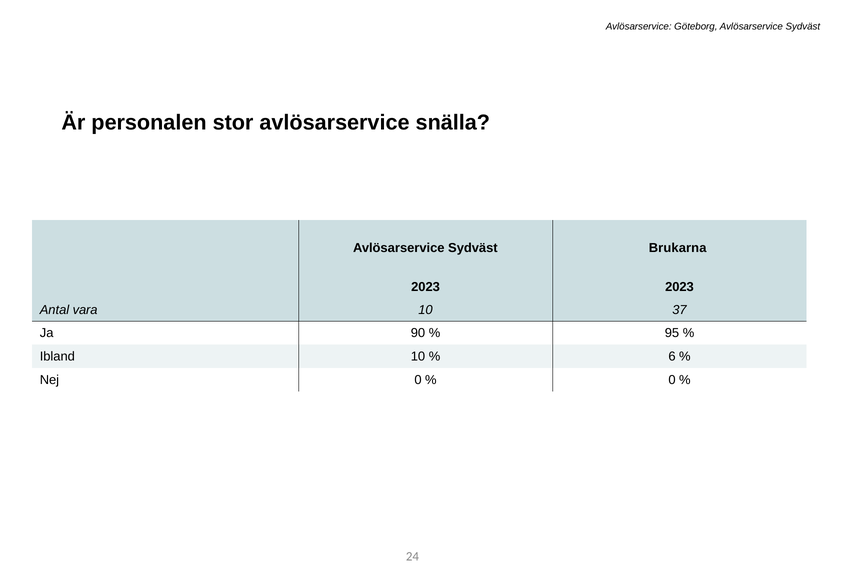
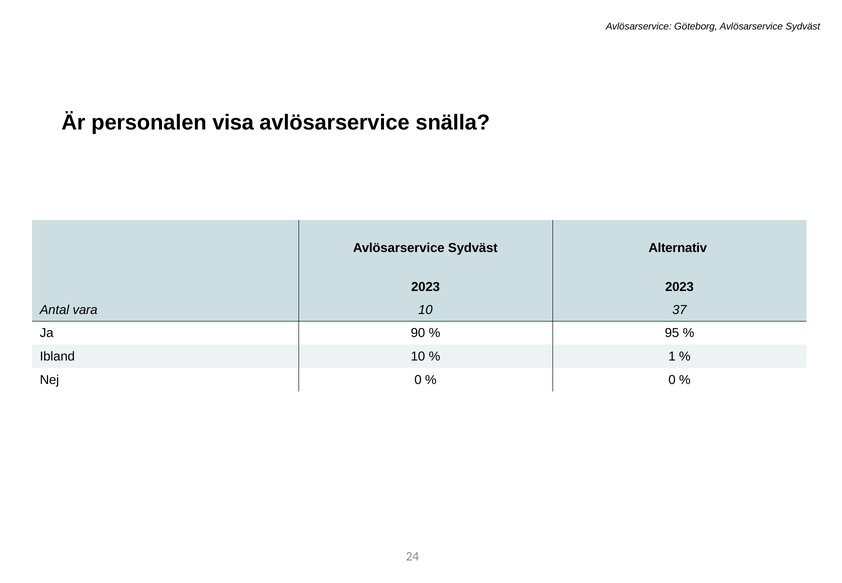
stor: stor -> visa (233, 123)
Brukarna: Brukarna -> Alternativ (678, 248)
6: 6 -> 1 (672, 356)
